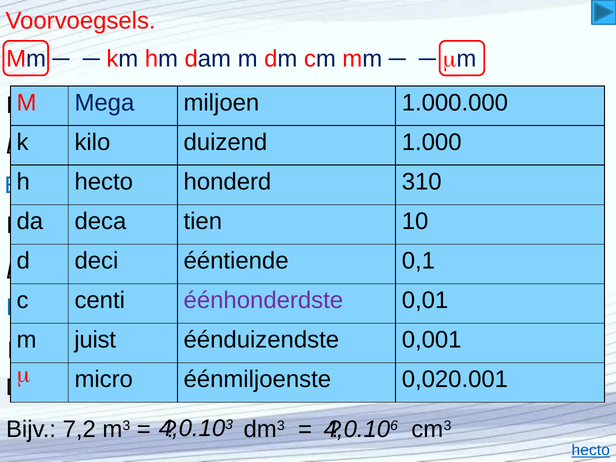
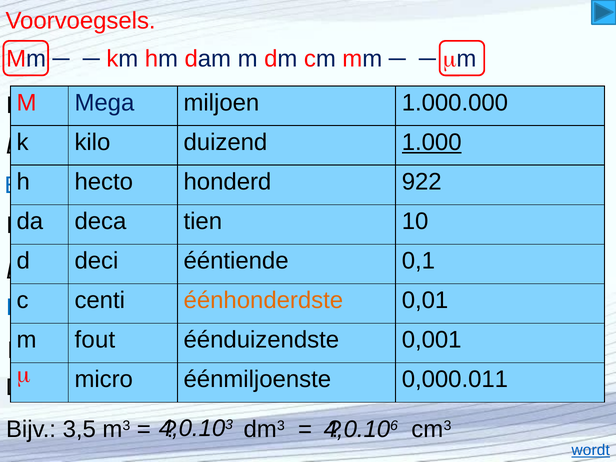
1.000 underline: none -> present (432, 142)
310: 310 -> 922 (422, 182)
éénhonderdste colour: purple -> orange (263, 301)
juist: juist -> fout (95, 340)
0,020.001: 0,020.001 -> 0,000.011 (455, 380)
7,2: 7,2 -> 3,5 (79, 429)
hecto: hecto -> wordt (591, 450)
